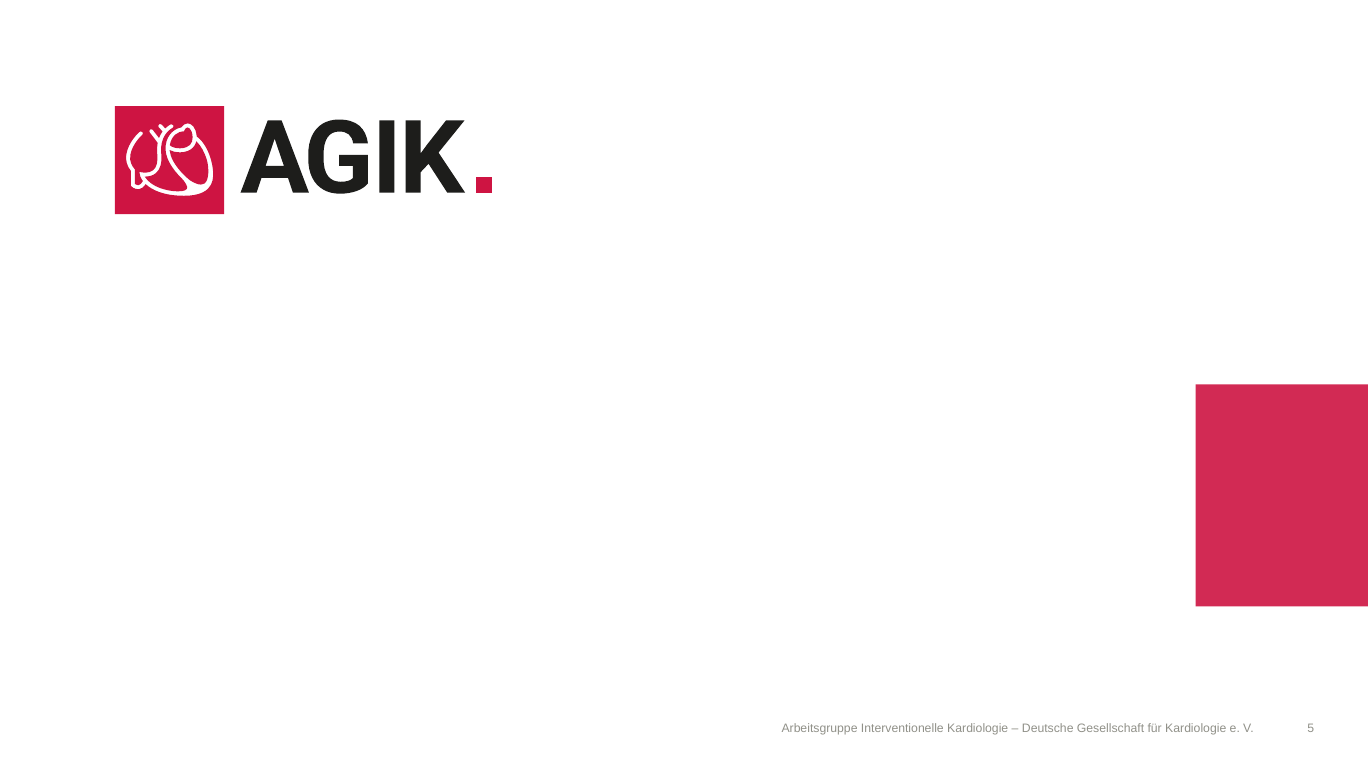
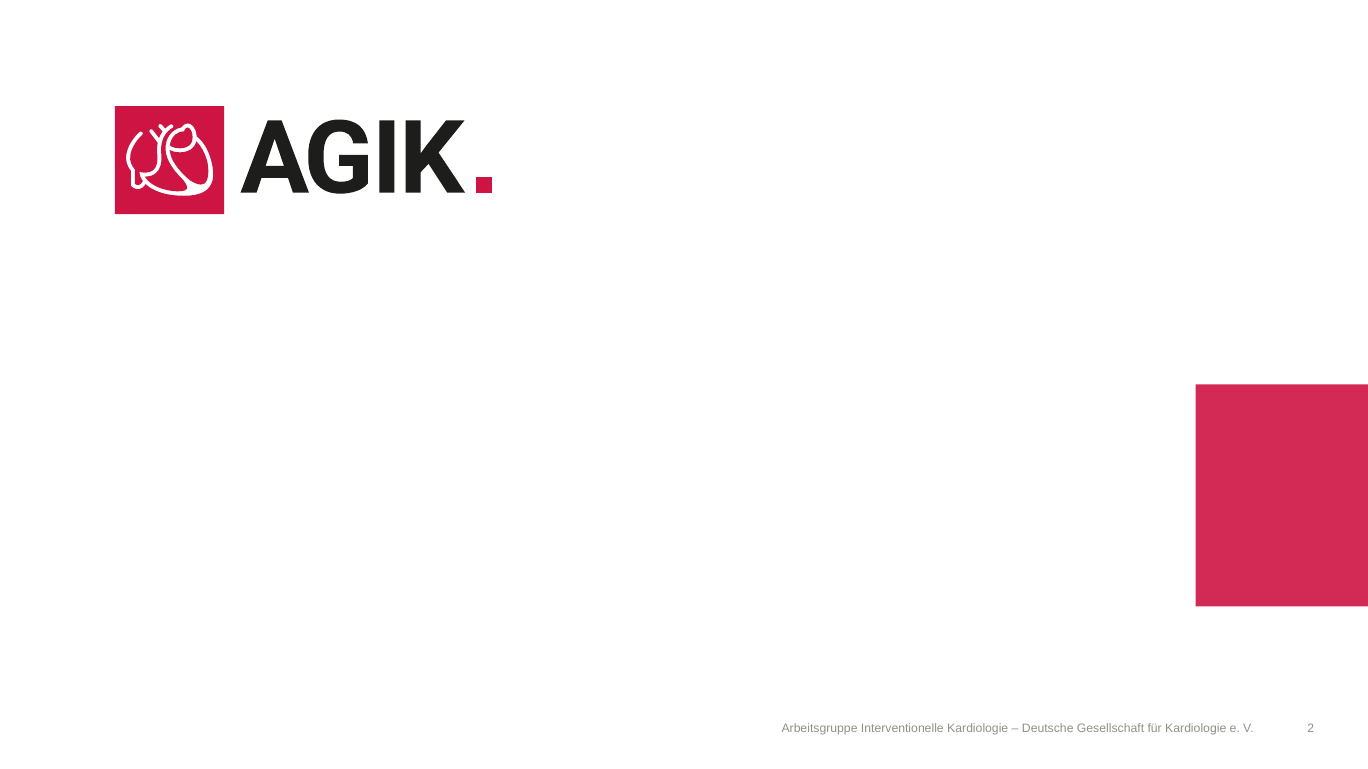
5: 5 -> 2 (1311, 729)
